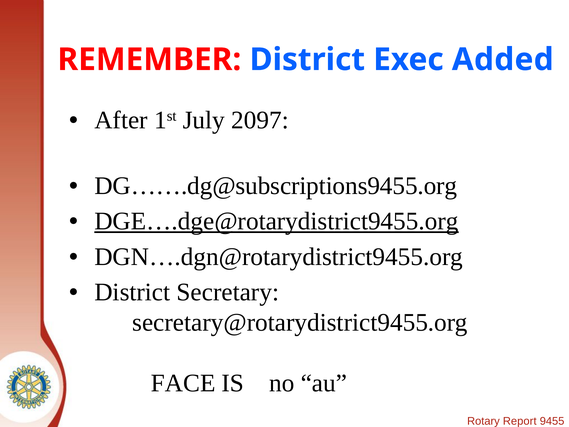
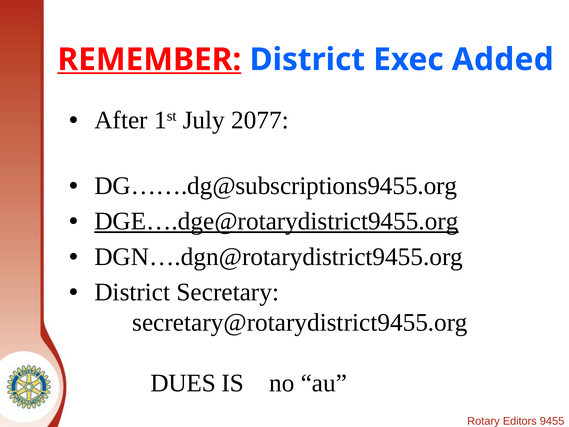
REMEMBER underline: none -> present (149, 60)
2097: 2097 -> 2077 (260, 120)
FACE: FACE -> DUES (183, 383)
Report: Report -> Editors (520, 421)
